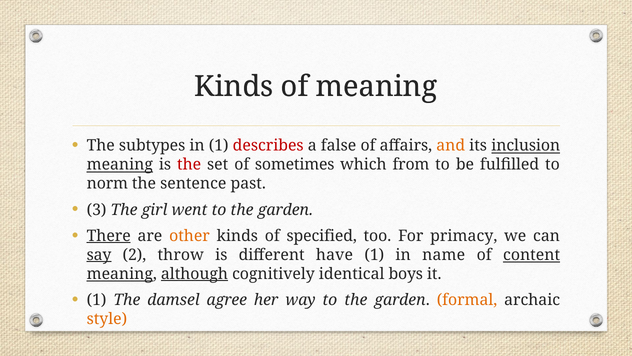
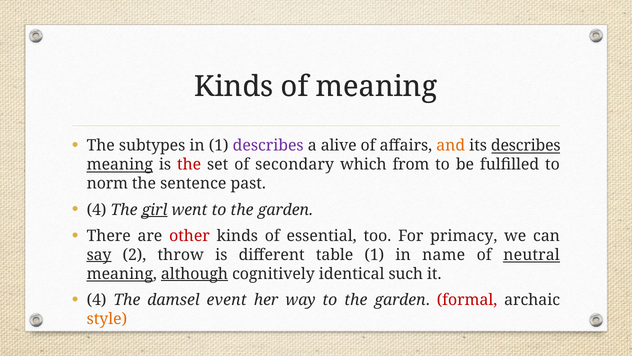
describes colour: red -> purple (268, 146)
false: false -> alive (339, 146)
its inclusion: inclusion -> describes (526, 146)
sometimes: sometimes -> secondary (295, 164)
3: 3 -> 4 (97, 210)
girl underline: none -> present (154, 210)
There underline: present -> none (109, 236)
other colour: orange -> red (190, 236)
specified: specified -> essential (322, 236)
have: have -> table (335, 255)
content: content -> neutral (532, 255)
boys: boys -> such (406, 273)
1: 1 -> 4 (97, 300)
agree: agree -> event (227, 300)
formal colour: orange -> red (467, 300)
